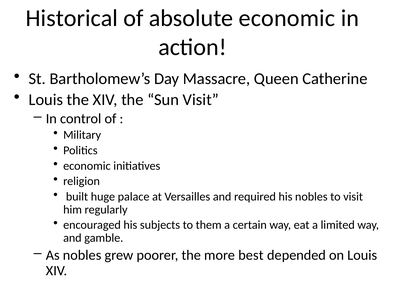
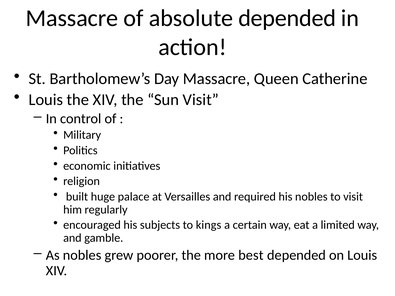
Historical: Historical -> Massacre (72, 18)
absolute economic: economic -> depended (287, 18)
them: them -> kings (209, 225)
